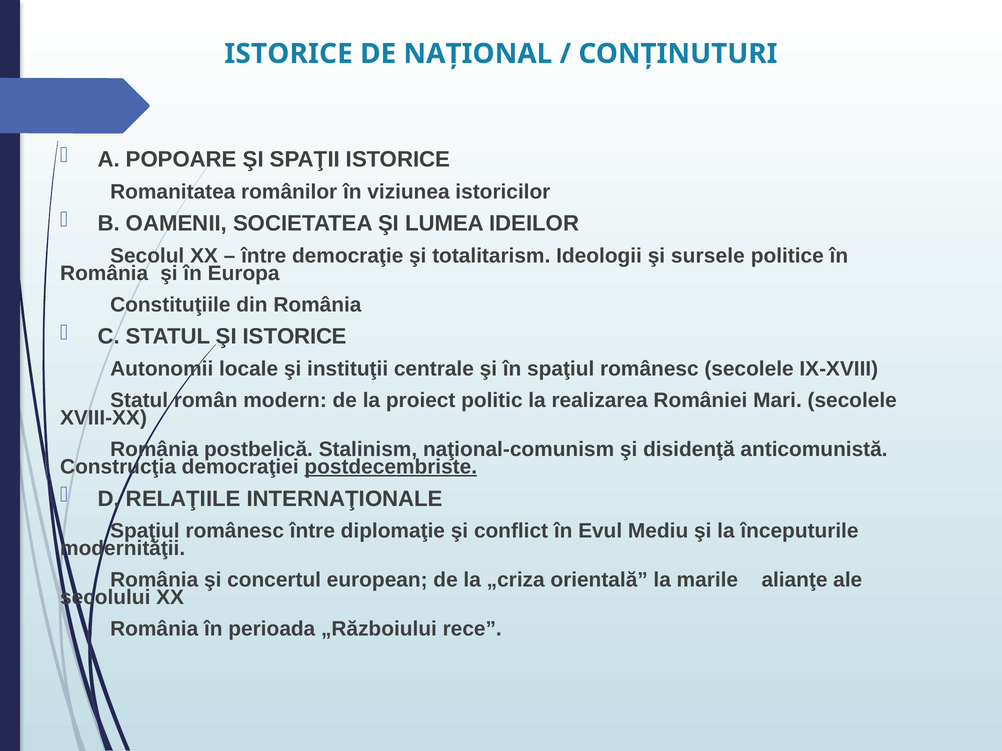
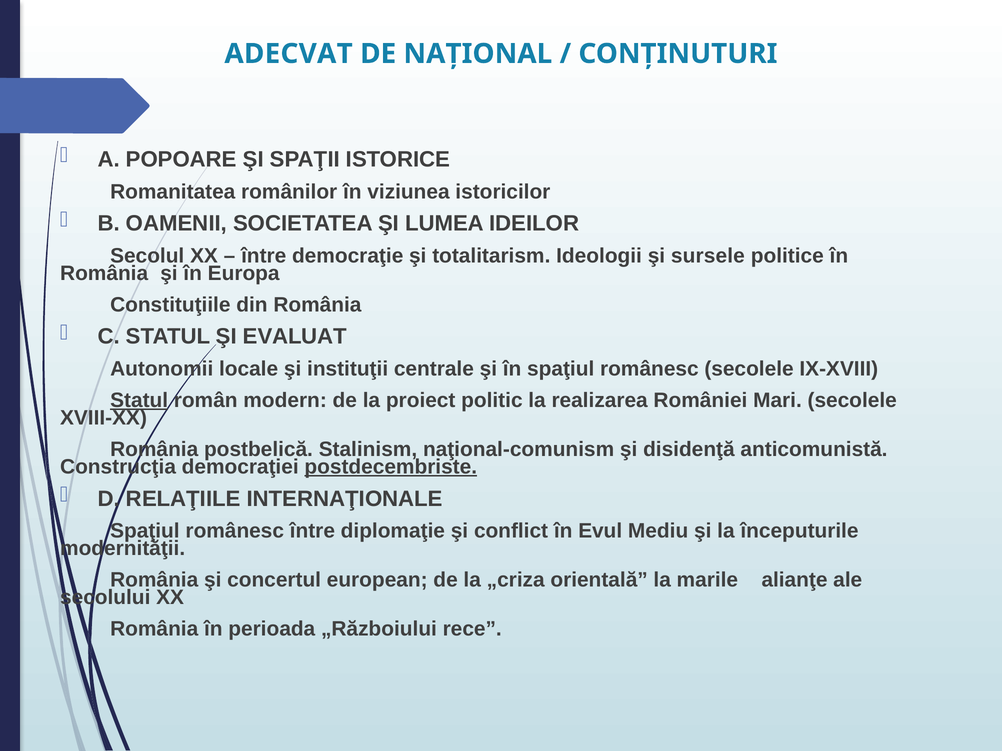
ISTORICE: ISTORICE -> ADECVAT (289, 54)
ŞI ISTORICE: ISTORICE -> EVALUAT (295, 337)
Statul underline: none -> present (139, 401)
